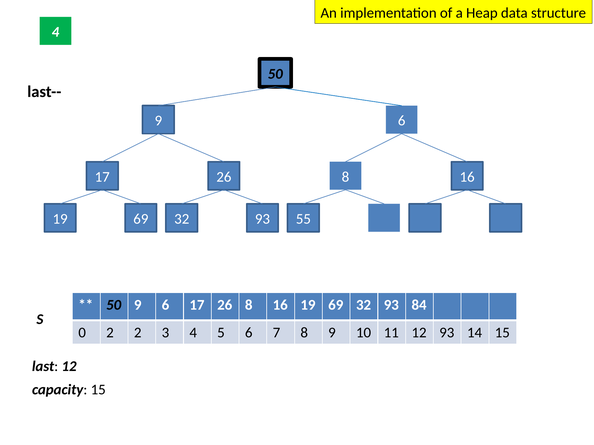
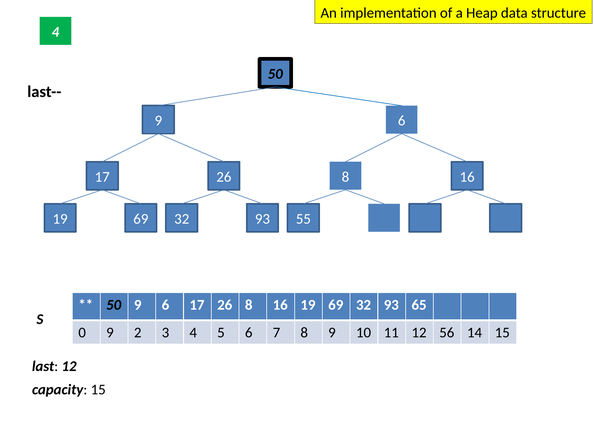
84: 84 -> 65 (419, 305)
0 2: 2 -> 9 (110, 333)
12 93: 93 -> 56 (447, 333)
